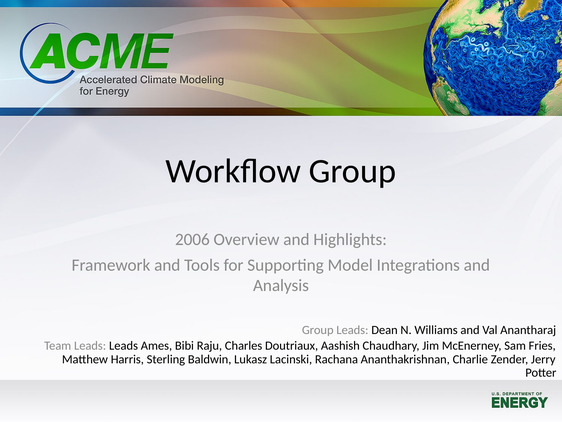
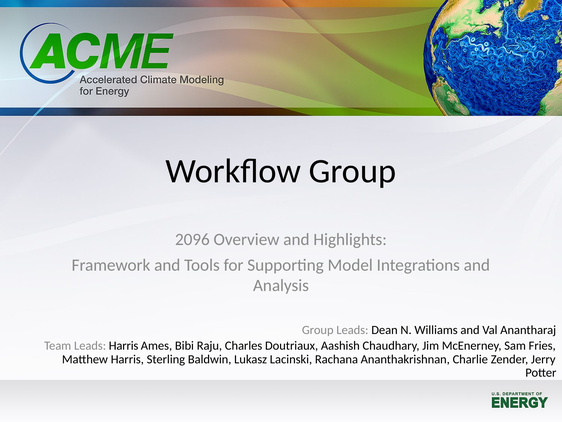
2006: 2006 -> 2096 (192, 239)
Leads Leads: Leads -> Harris (124, 345)
